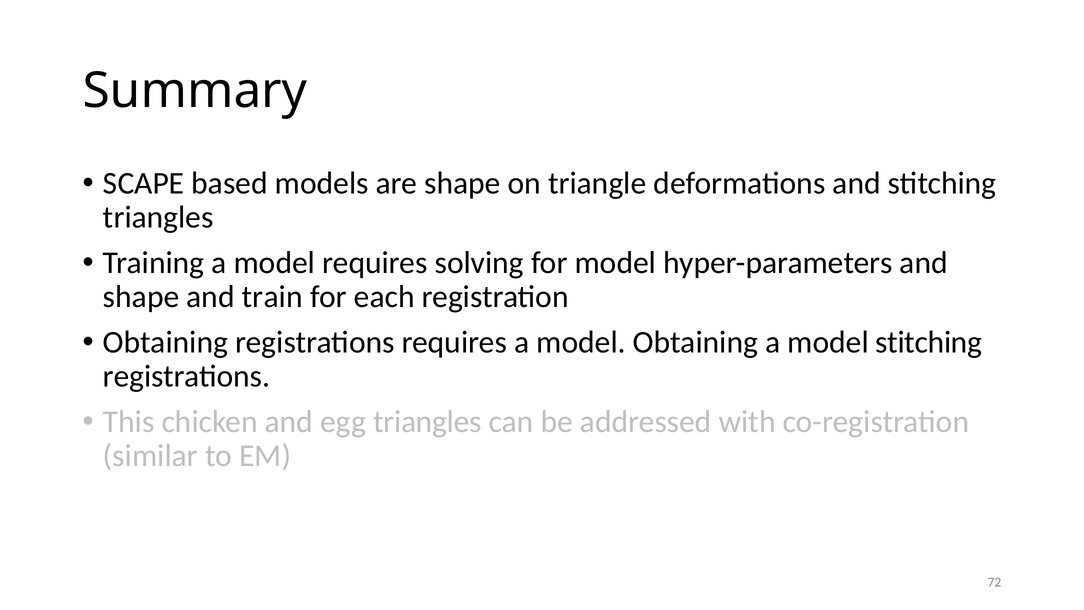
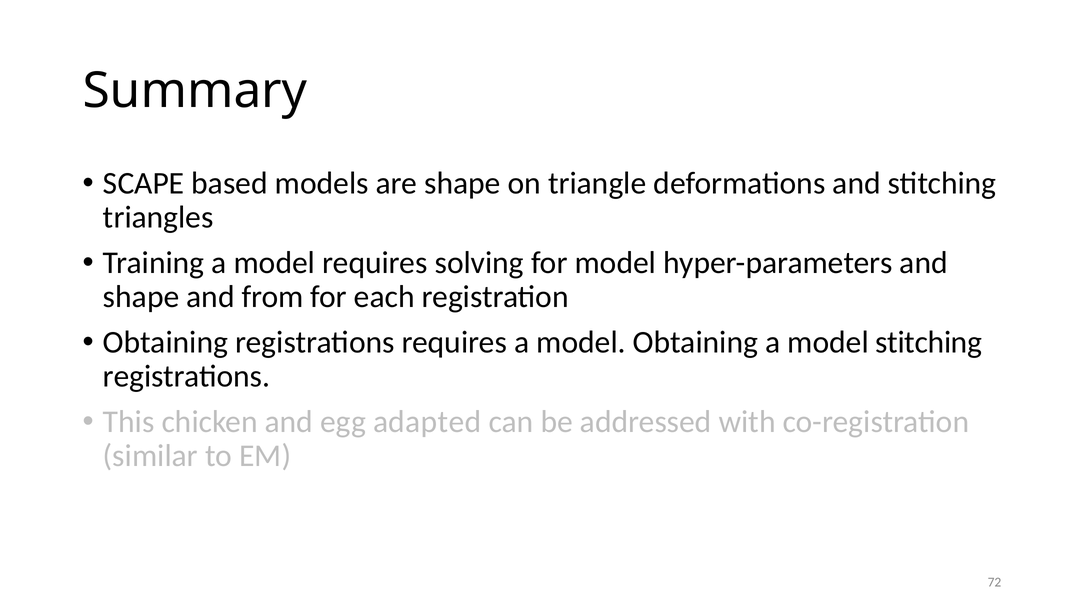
train: train -> from (273, 297)
egg triangles: triangles -> adapted (427, 422)
